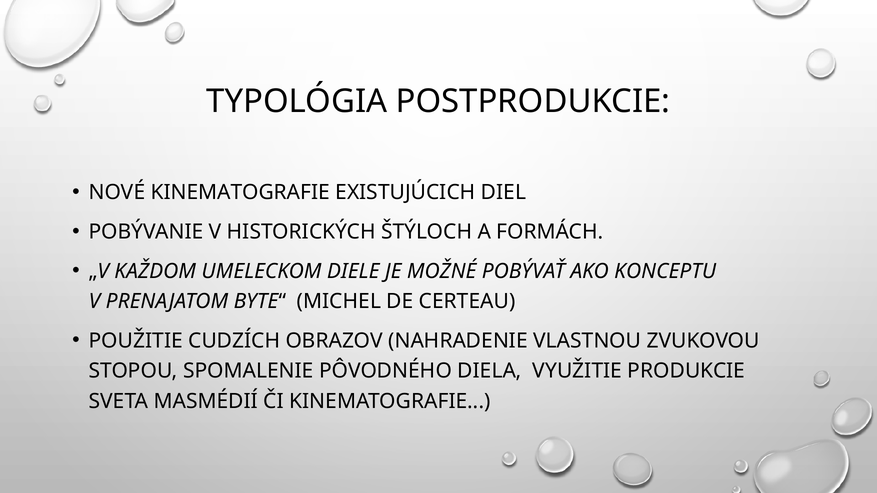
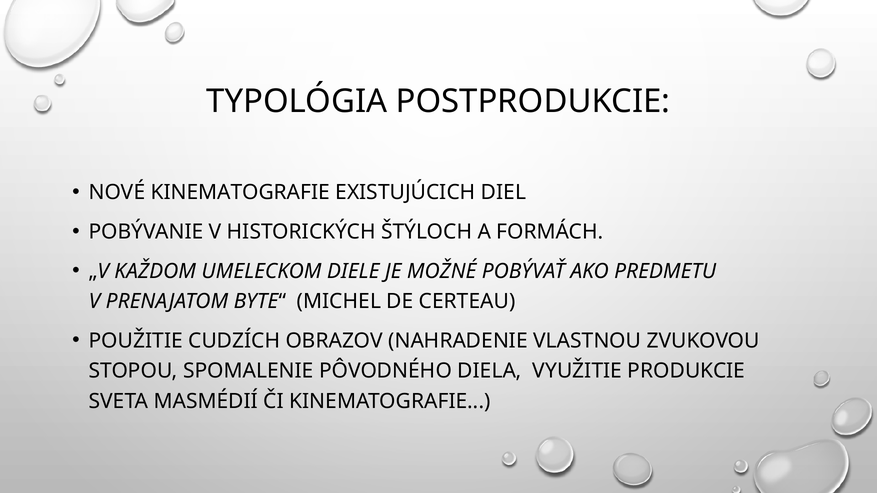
KONCEPTU: KONCEPTU -> PREDMETU (665, 271)
